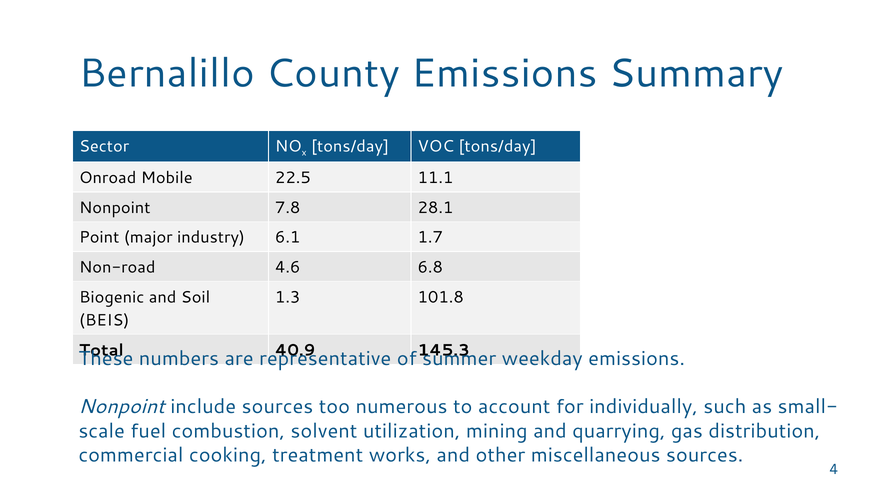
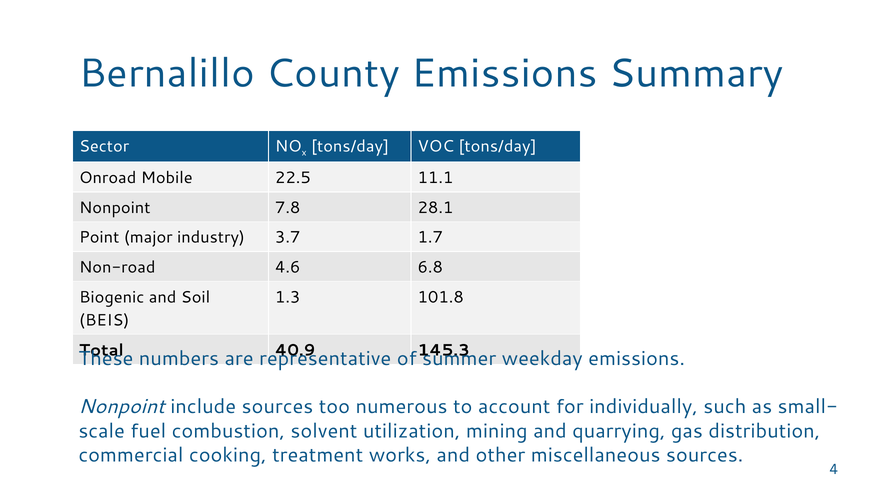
6.1: 6.1 -> 3.7 (288, 238)
